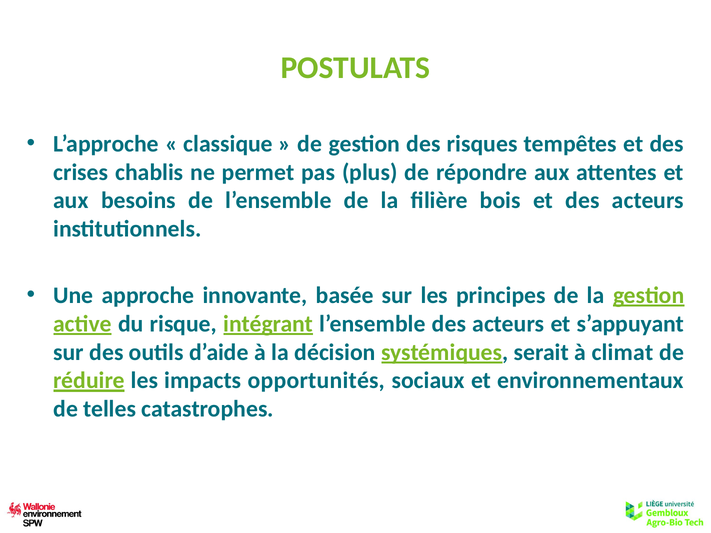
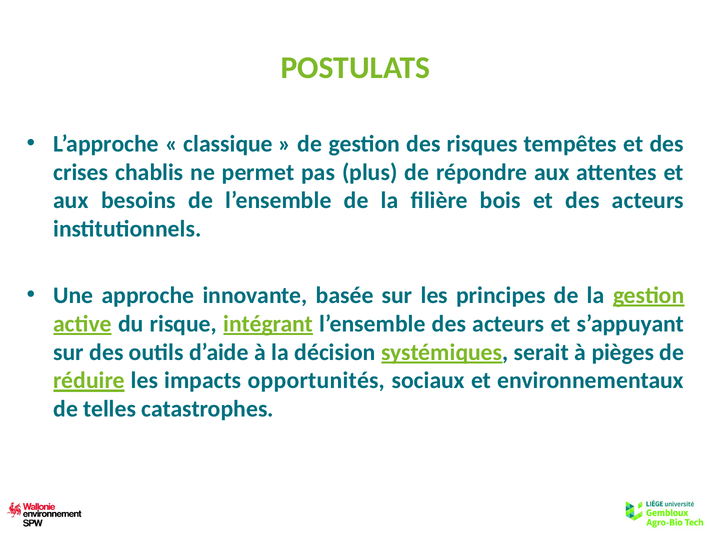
climat: climat -> pièges (623, 352)
